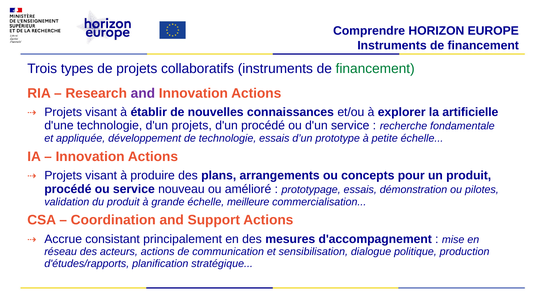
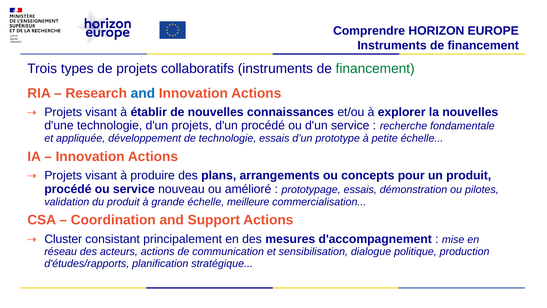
and colour: purple -> blue (143, 93)
la artificielle: artificielle -> nouvelles (470, 112)
Accrue: Accrue -> Cluster (63, 239)
